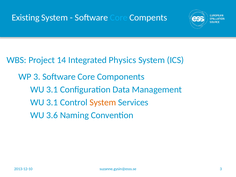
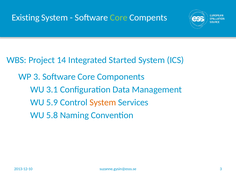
Core colour: light blue -> light green (119, 18)
Physics: Physics -> Started (123, 60)
3.1: 3.1 -> 5.9 (52, 102)
3.6: 3.6 -> 5.8 (52, 115)
